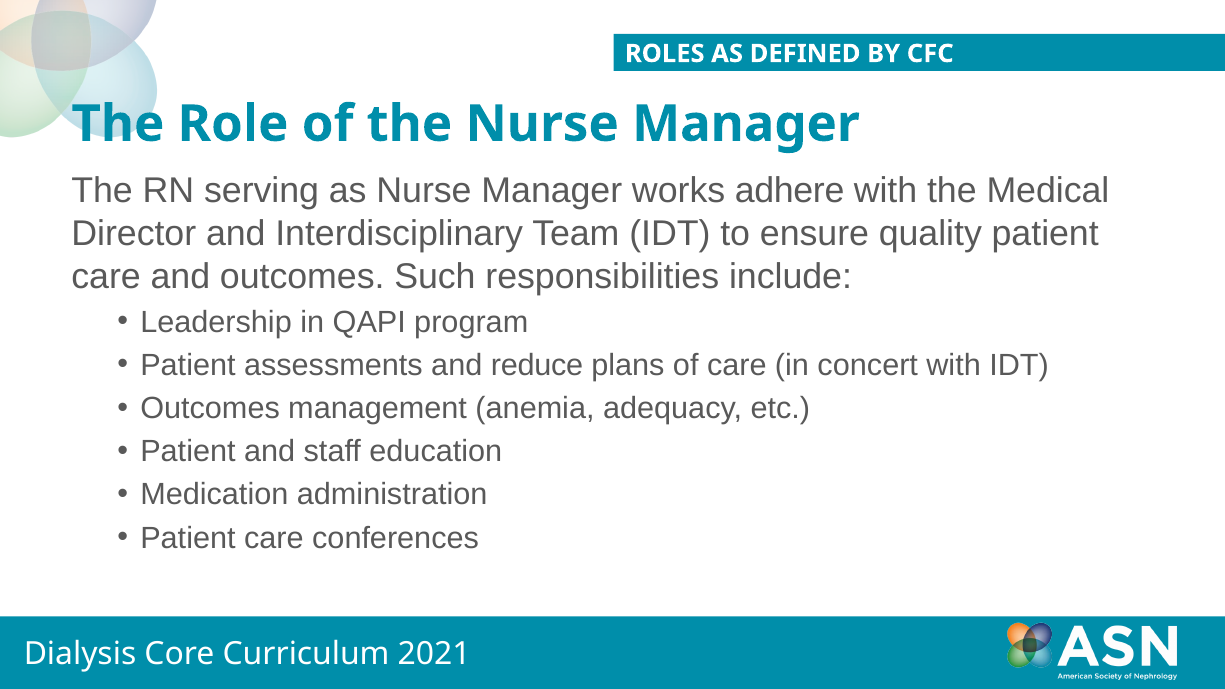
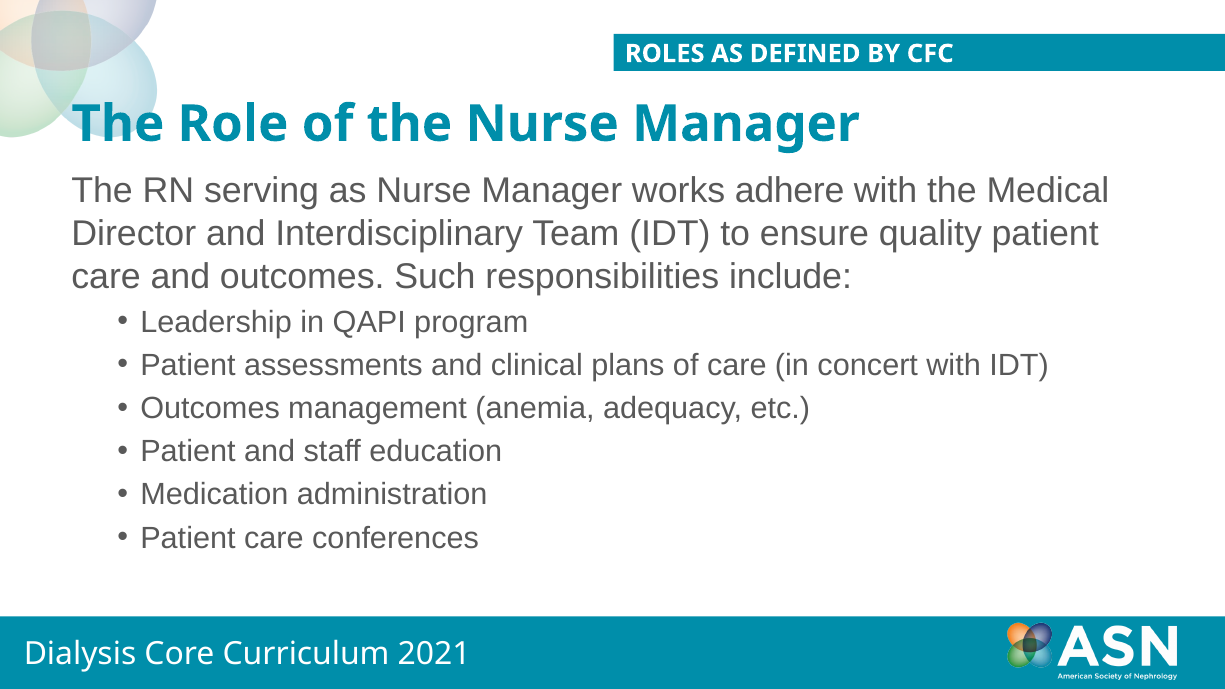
reduce: reduce -> clinical (537, 366)
